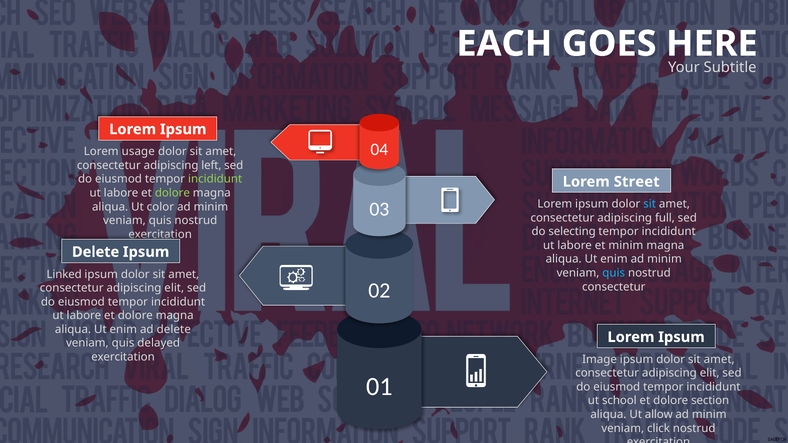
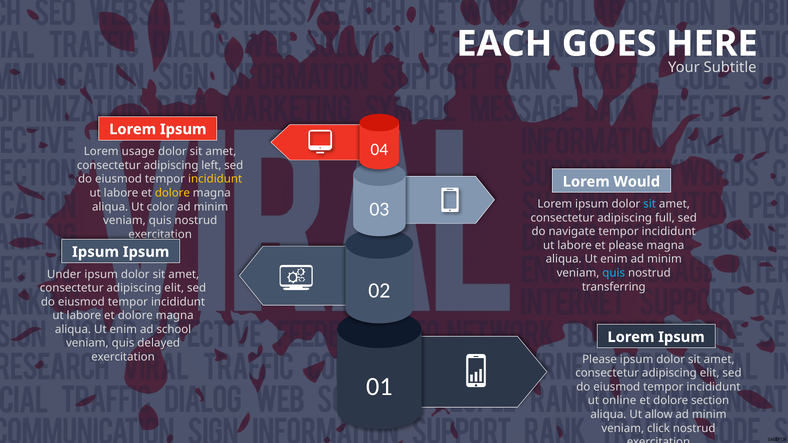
incididunt colour: light green -> yellow (215, 179)
Street: Street -> Would (637, 182)
dolore colour: light green -> yellow (172, 193)
selecting: selecting -> navigate (572, 232)
et minim: minim -> please (626, 246)
Delete: Delete -> Ipsum (95, 252)
Linked: Linked -> Under (64, 274)
consectetur: consectetur -> transferring (614, 287)
ad delete: delete -> school (174, 330)
Image: Image -> Please (600, 360)
school: school -> online (619, 401)
